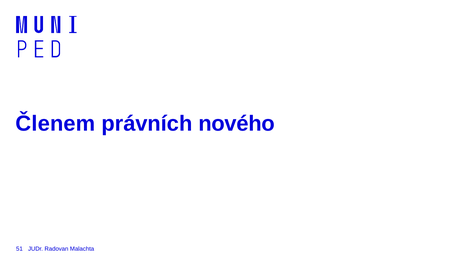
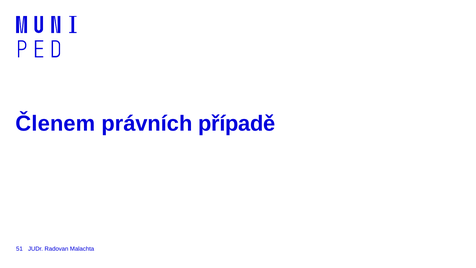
nového: nového -> případě (237, 123)
